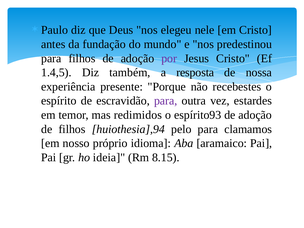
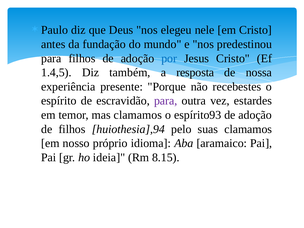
por colour: purple -> blue (169, 58)
mas redimidos: redimidos -> clamamos (138, 115)
pelo para: para -> suas (208, 129)
